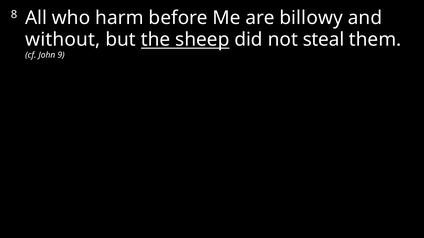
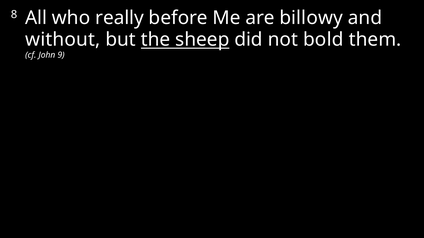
harm: harm -> really (120, 18)
steal: steal -> bold (323, 40)
